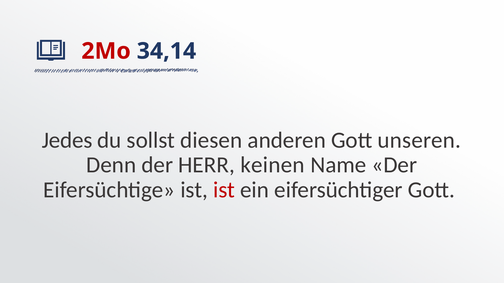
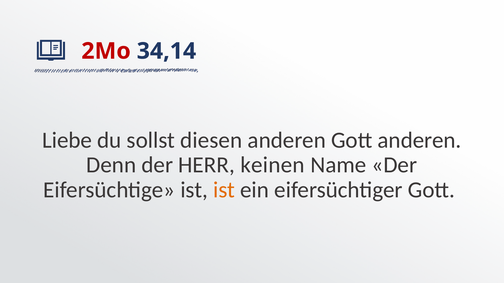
Jedes: Jedes -> Liebe (67, 140)
Gott unseren: unseren -> anderen (419, 140)
ist colour: red -> orange (224, 190)
